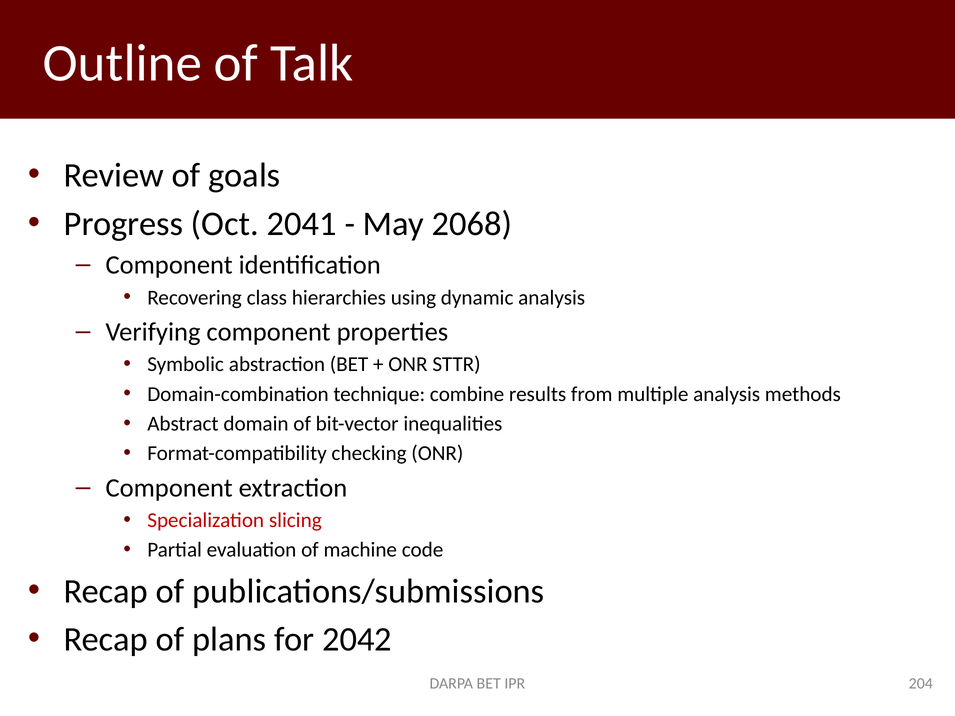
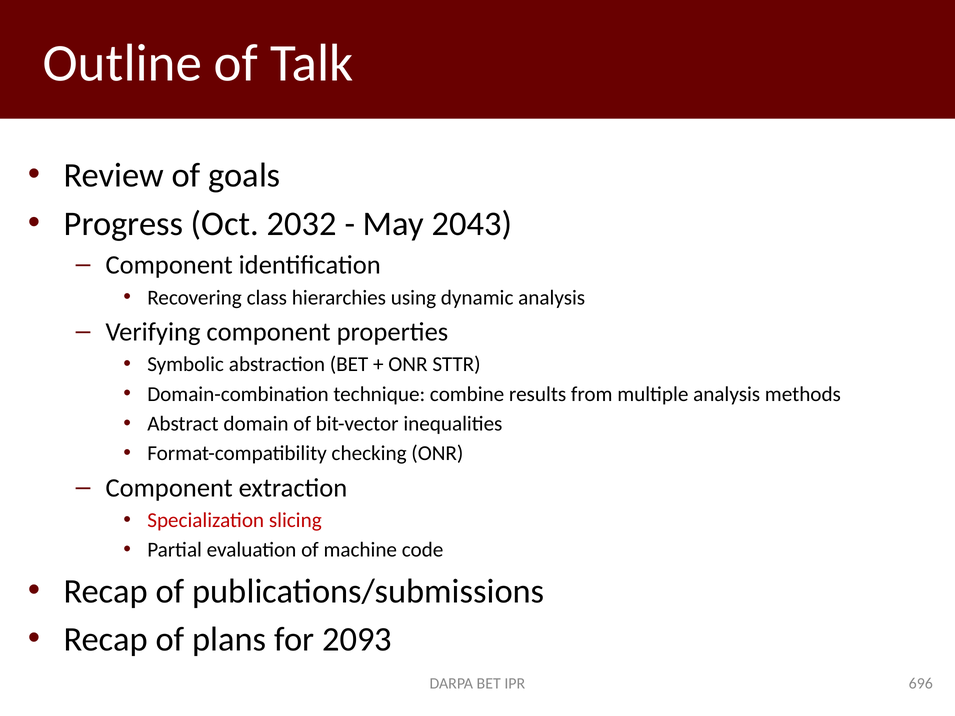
2041: 2041 -> 2032 (302, 224)
2068: 2068 -> 2043 (472, 224)
2042: 2042 -> 2093 (357, 640)
204: 204 -> 696 (921, 684)
